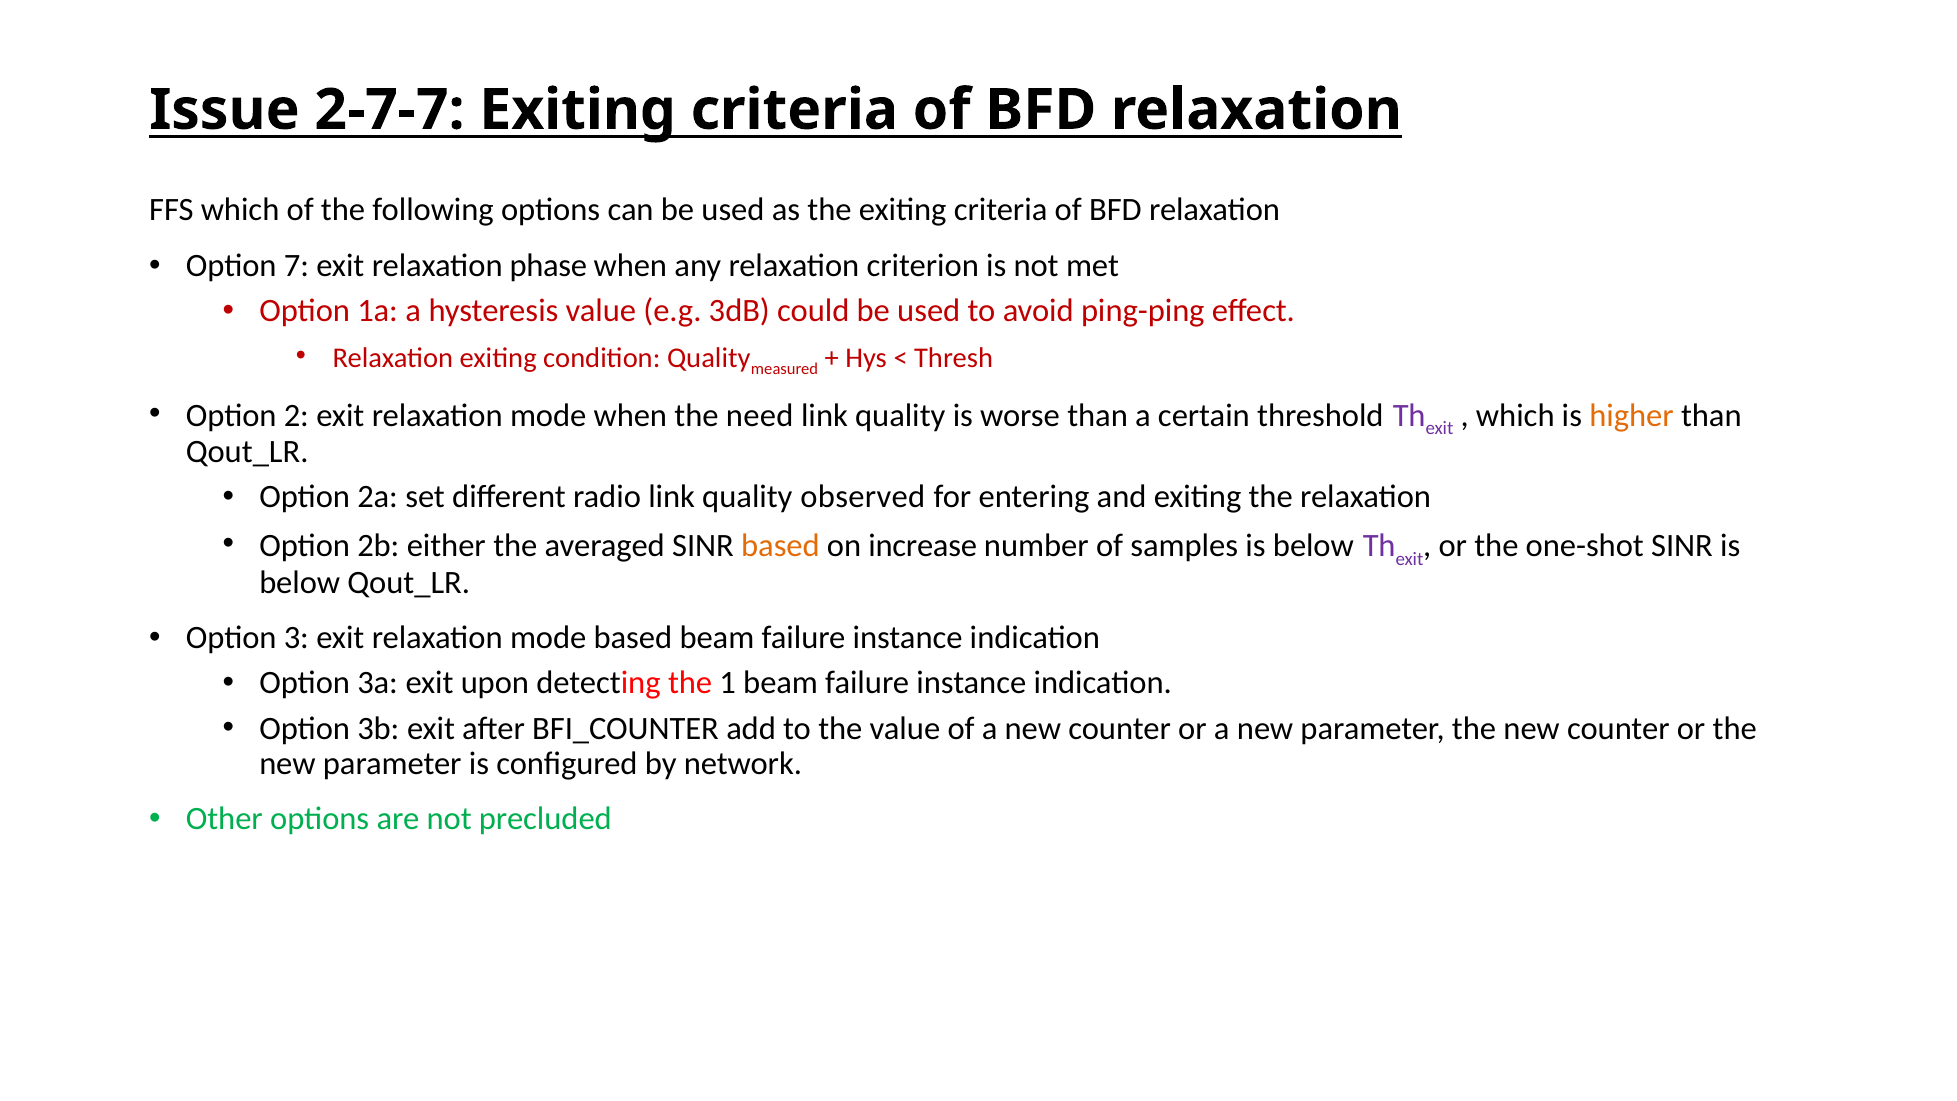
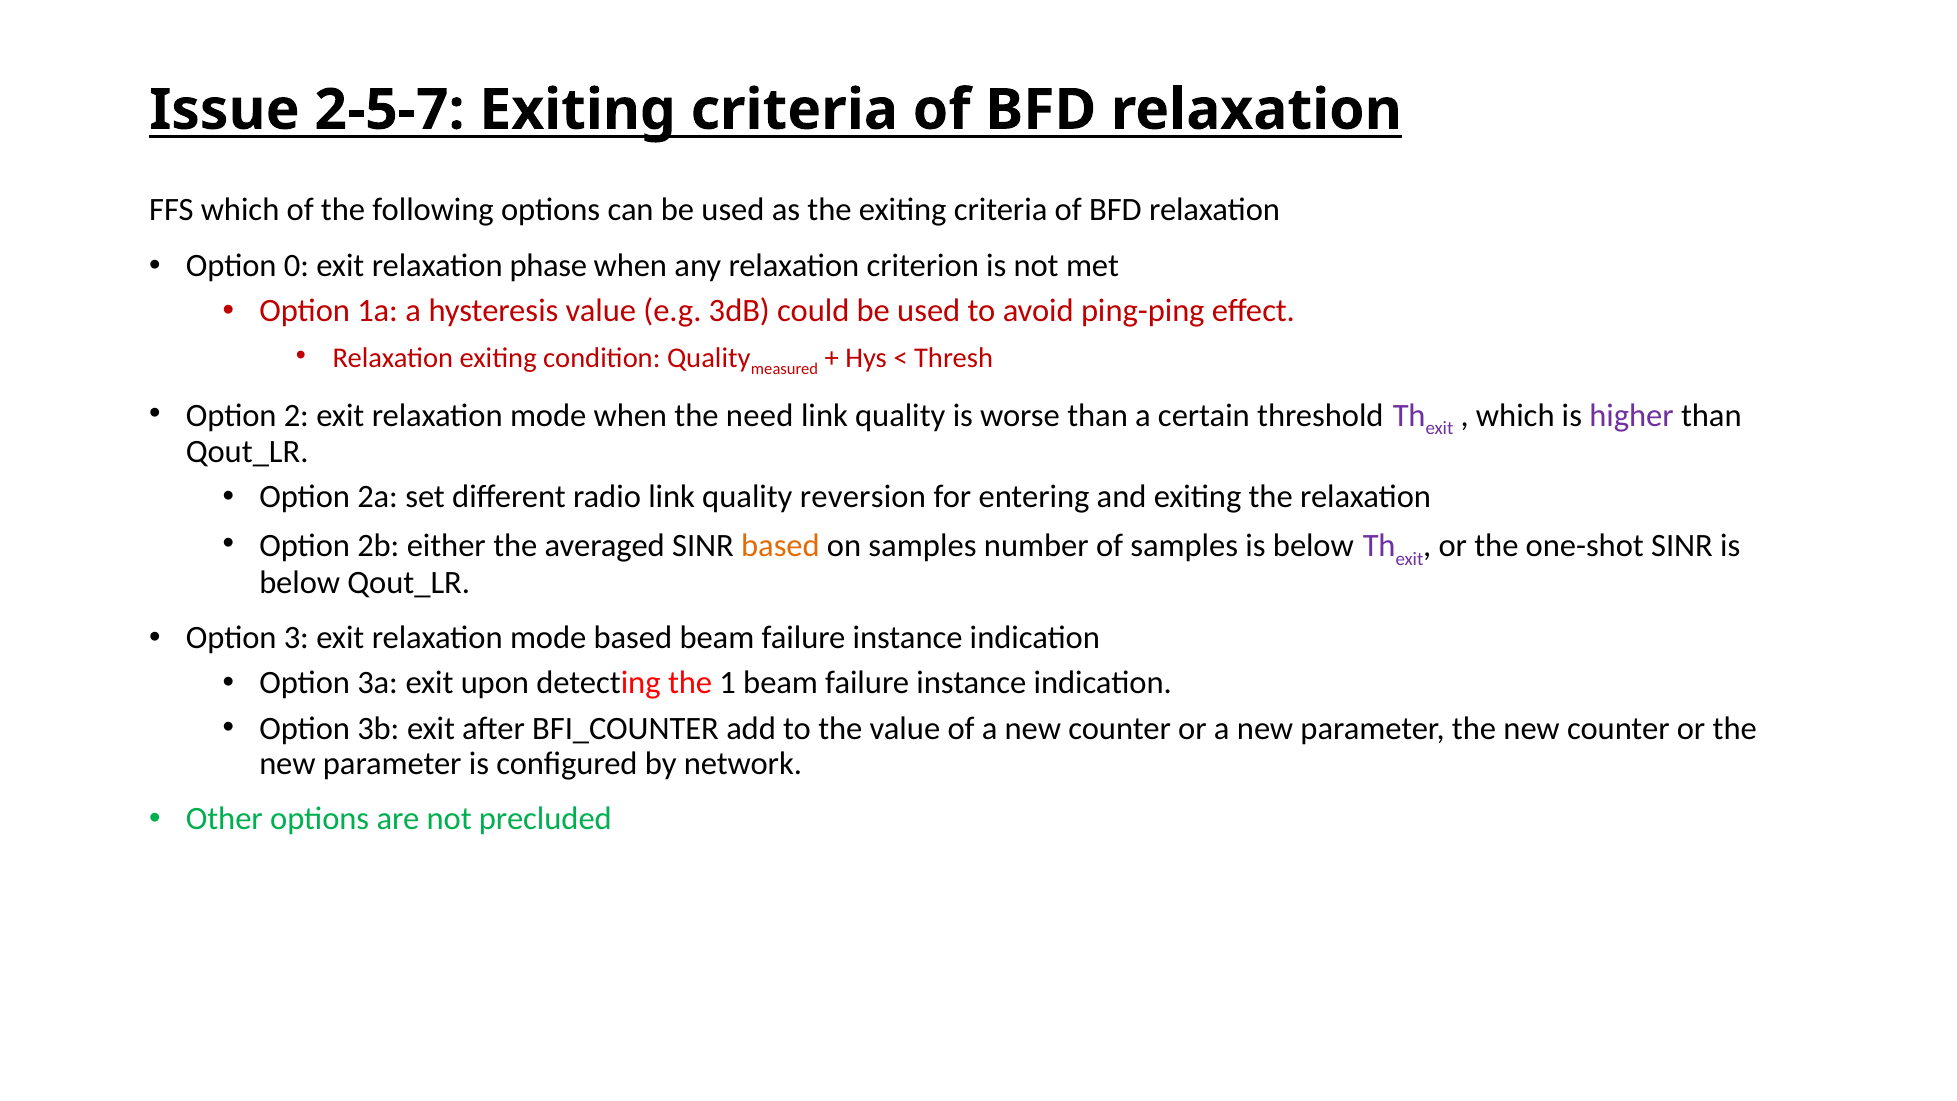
2-7-7: 2-7-7 -> 2-5-7 (389, 110)
7: 7 -> 0 (296, 266)
higher colour: orange -> purple (1631, 416)
observed: observed -> reversion (863, 497)
on increase: increase -> samples (923, 546)
